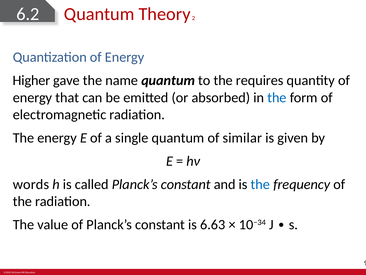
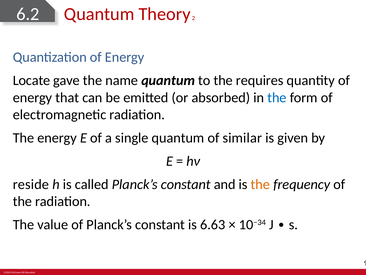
Higher: Higher -> Locate (31, 80)
words: words -> reside (31, 184)
the colour: blue -> orange (260, 184)
